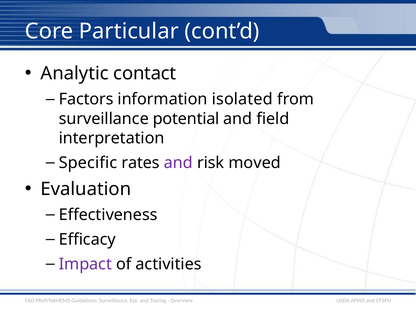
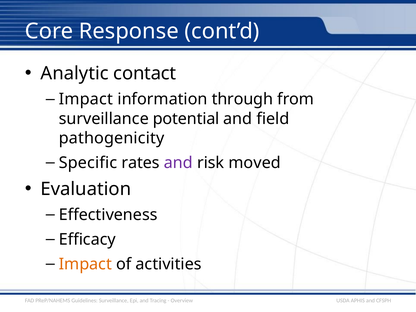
Particular: Particular -> Response (129, 31)
Factors: Factors -> Impact (86, 99)
isolated: isolated -> through (242, 99)
interpretation: interpretation -> pathogenicity (112, 138)
Impact colour: purple -> orange (85, 264)
